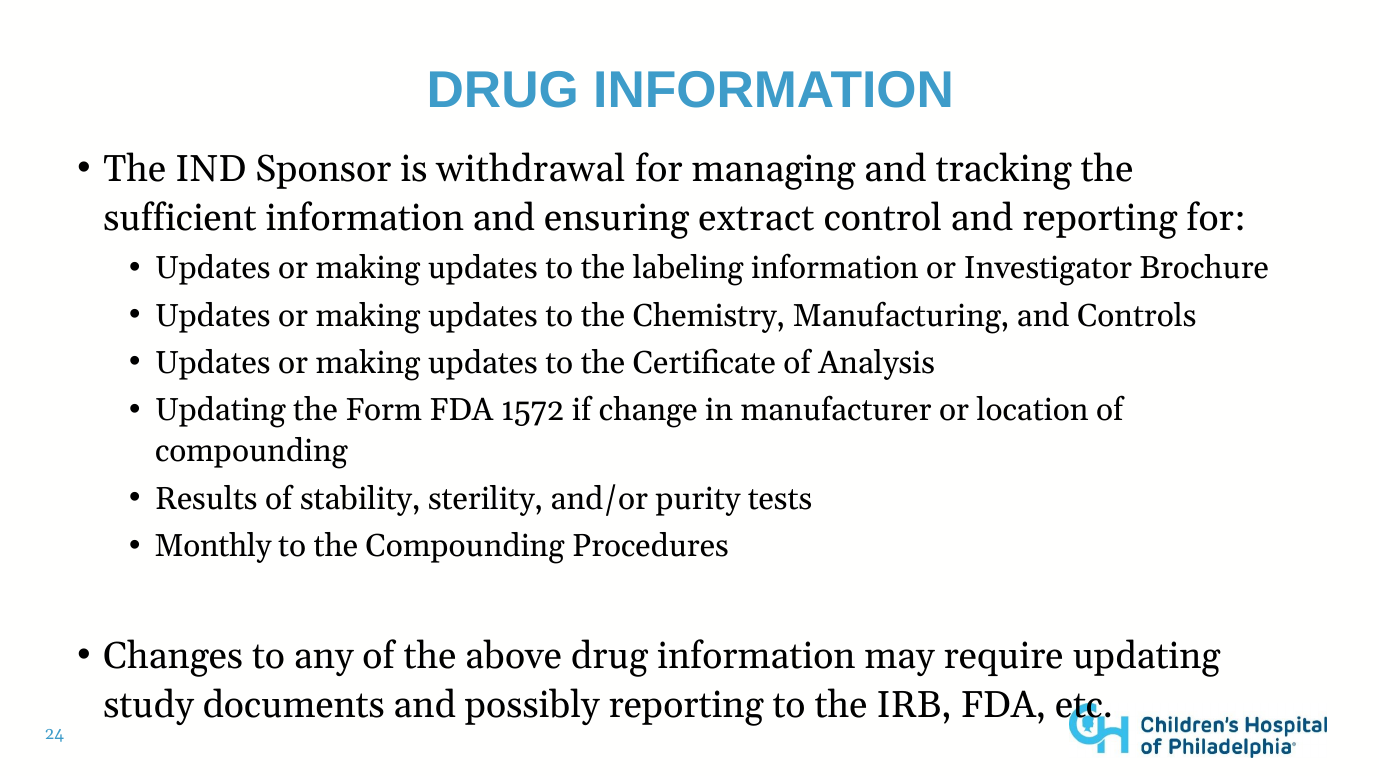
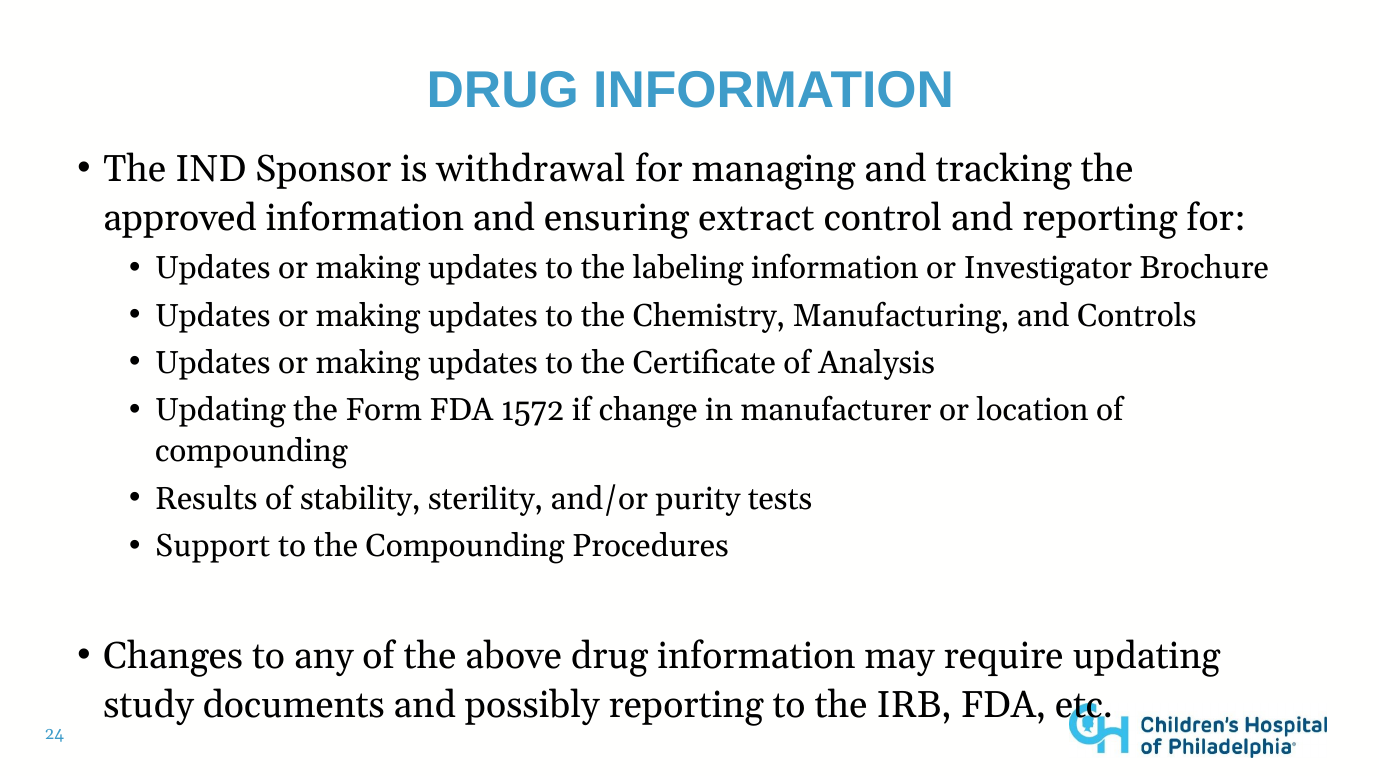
sufficient: sufficient -> approved (180, 218)
Monthly: Monthly -> Support (213, 546)
